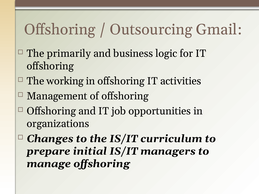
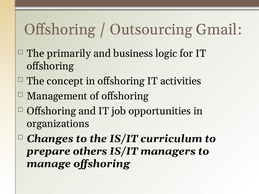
working: working -> concept (65, 81)
initial: initial -> others (90, 151)
